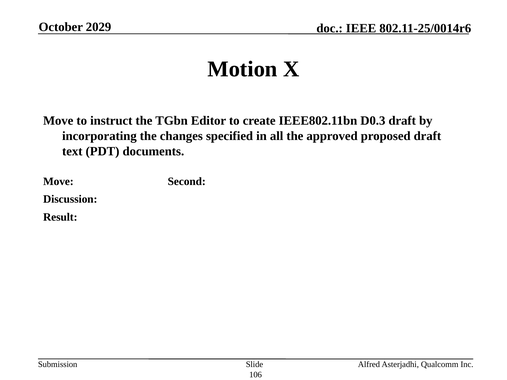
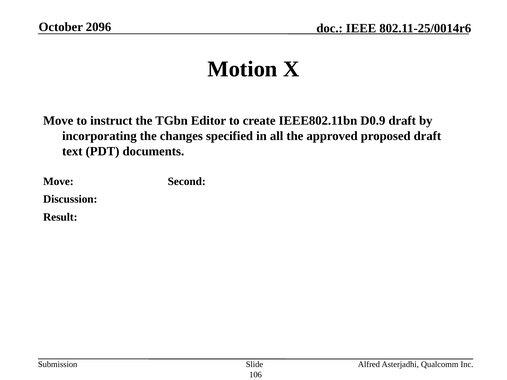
2029: 2029 -> 2096 (99, 27)
D0.3: D0.3 -> D0.9 (373, 121)
